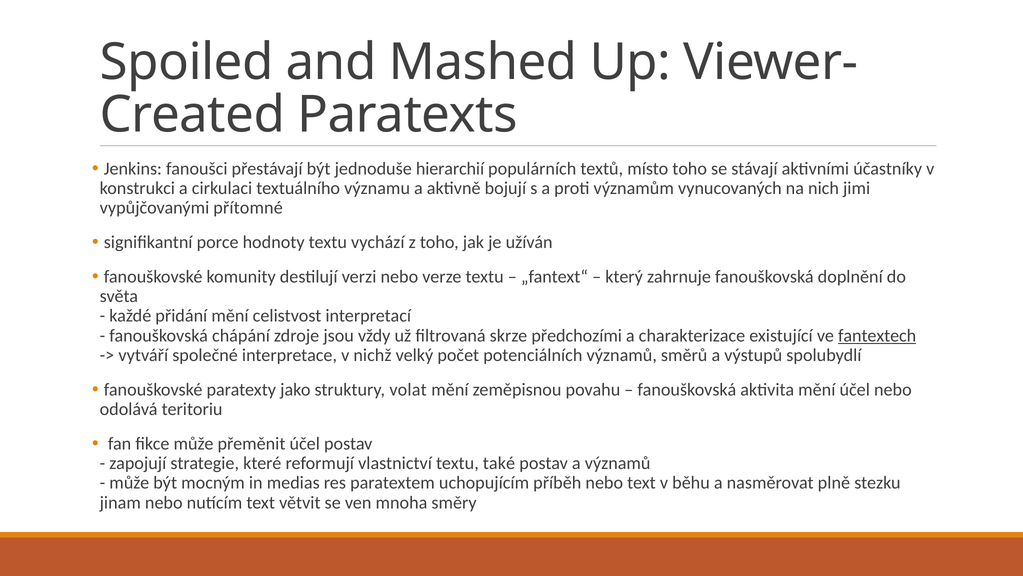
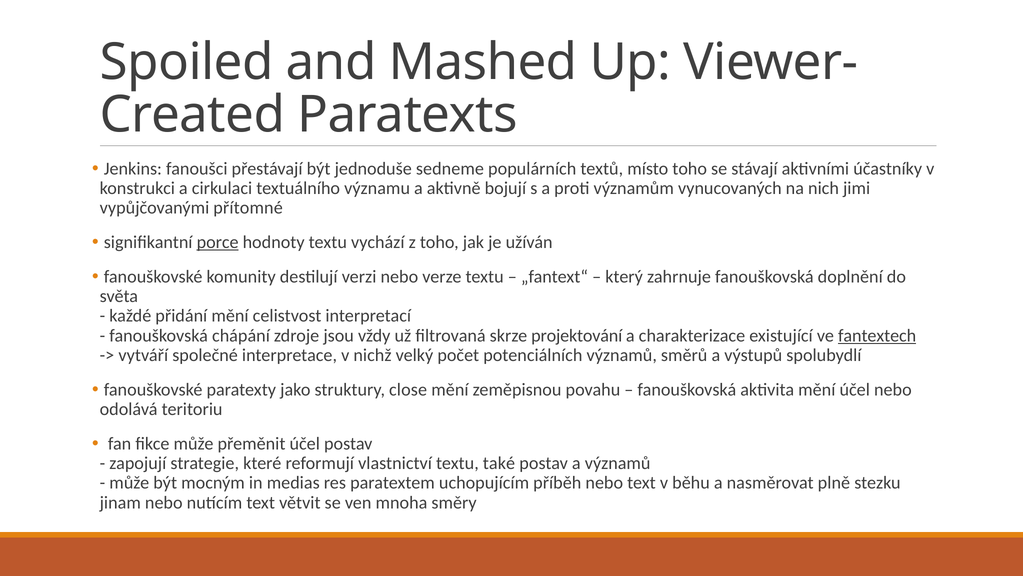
hierarchií: hierarchií -> sedneme (450, 168)
porce underline: none -> present (218, 242)
předchozími: předchozími -> projektování (577, 335)
volat: volat -> close (408, 389)
